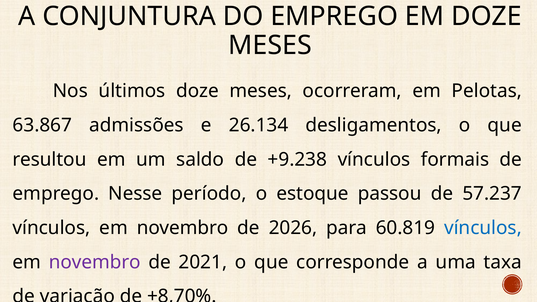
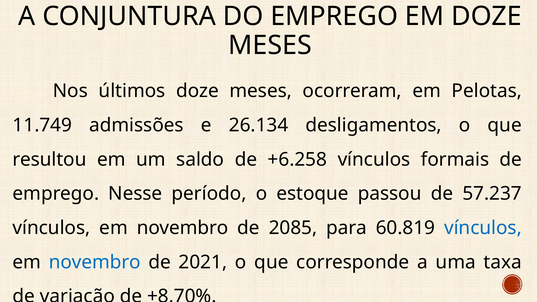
63.867: 63.867 -> 11.749 (42, 125)
+9.238: +9.238 -> +6.258 (297, 160)
2026: 2026 -> 2085 (293, 228)
novembro colour: purple -> blue (95, 262)
